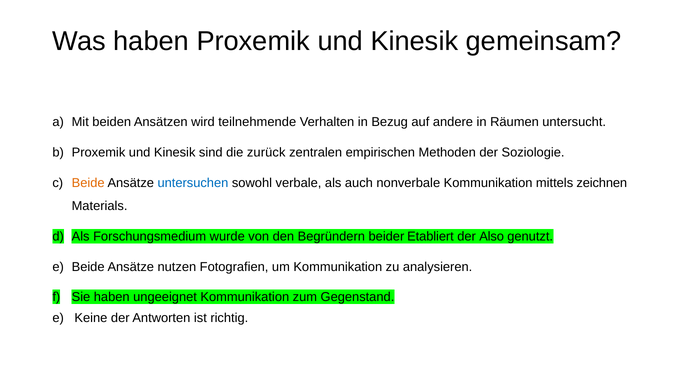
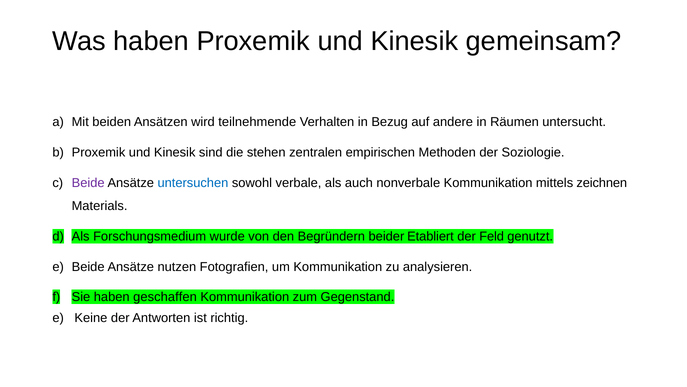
zurück: zurück -> stehen (266, 152)
Beide colour: orange -> purple (88, 182)
Also: Also -> Feld (492, 236)
ungeeignet: ungeeignet -> geschaffen (165, 297)
